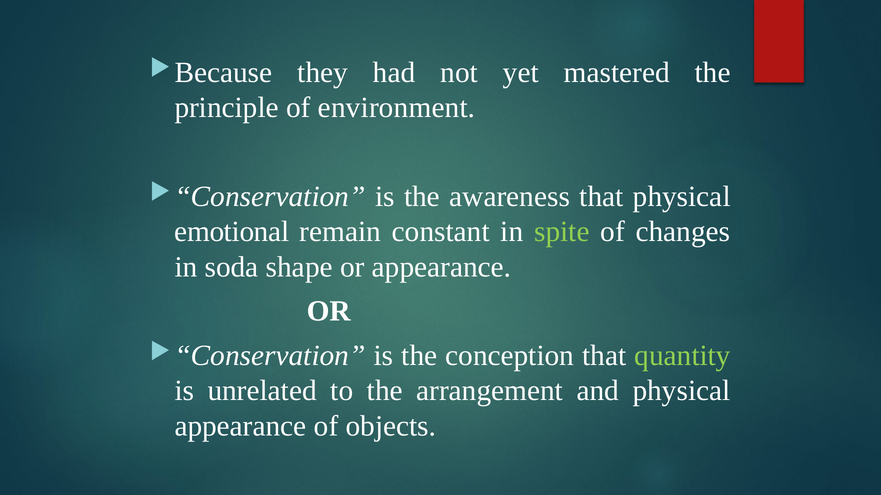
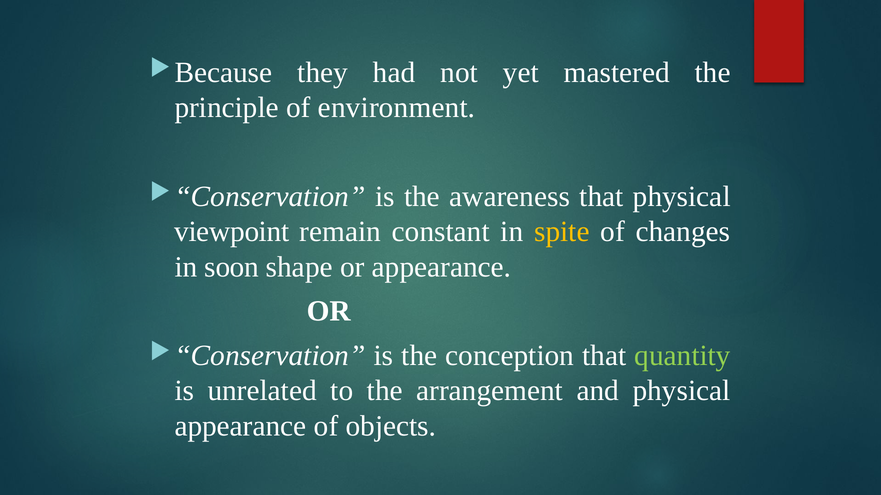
emotional: emotional -> viewpoint (232, 232)
spite colour: light green -> yellow (562, 232)
soda: soda -> soon (232, 267)
